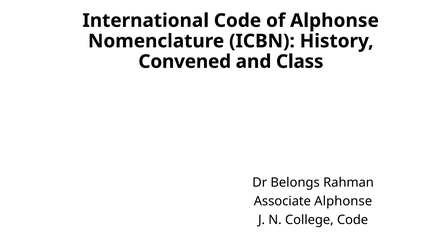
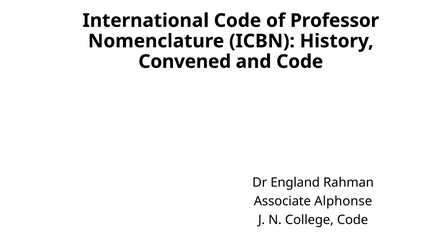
of Alphonse: Alphonse -> Professor (335, 21)
and Class: Class -> Code (300, 62)
Belongs: Belongs -> England (295, 182)
